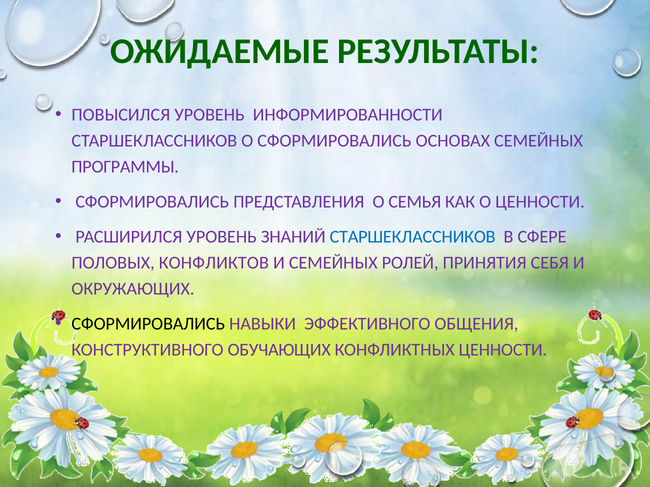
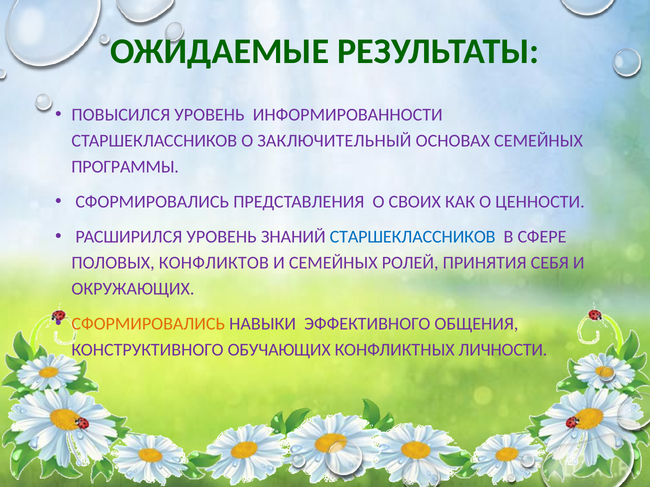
О СФОРМИРОВАЛИСЬ: СФОРМИРОВАЛИСЬ -> ЗАКЛЮЧИТЕЛЬНЫЙ (334, 141)
СЕМЬЯ: СЕМЬЯ -> СВОИХ (415, 202)
СФОРМИРОВАЛИСЬ colour: black -> orange (148, 324)
КОНФЛИКТНЫХ ЦЕННОСТИ: ЦЕННОСТИ -> ЛИЧНОСТИ (503, 350)
